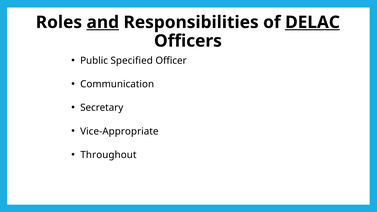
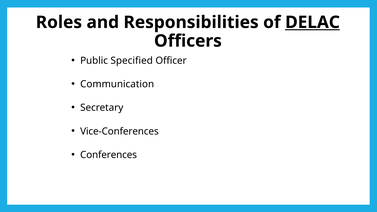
and underline: present -> none (103, 22)
Vice-Appropriate: Vice-Appropriate -> Vice-Conferences (119, 131)
Throughout: Throughout -> Conferences (109, 155)
